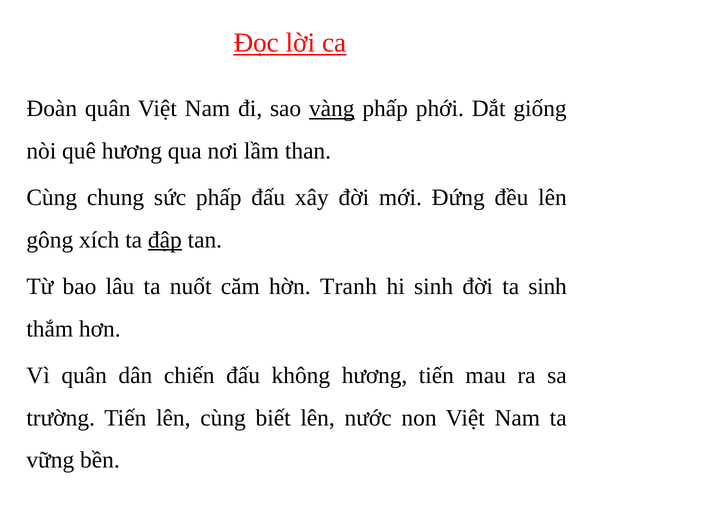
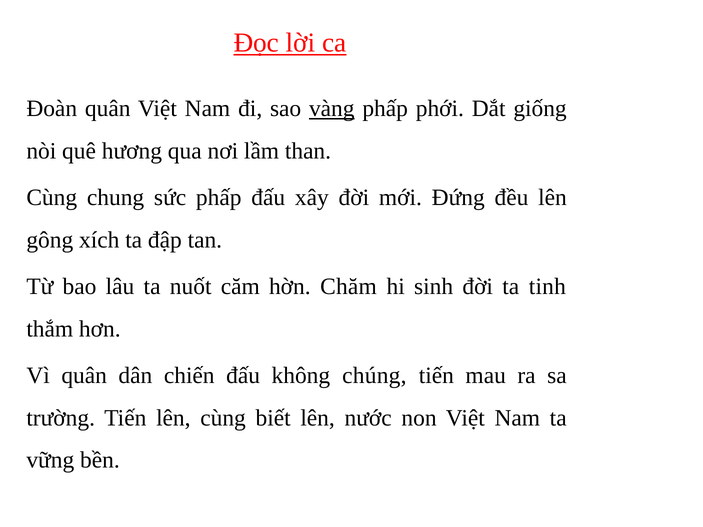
đập underline: present -> none (165, 240)
Tranh: Tranh -> Chăm (348, 287)
ta sinh: sinh -> tinh (547, 287)
không hương: hương -> chúng (374, 376)
